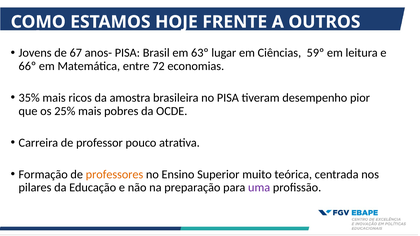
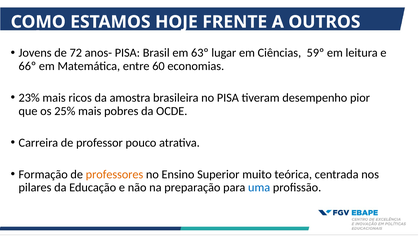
67: 67 -> 72 (76, 53)
72: 72 -> 60 (158, 66)
35%: 35% -> 23% (29, 98)
uma colour: purple -> blue (259, 188)
